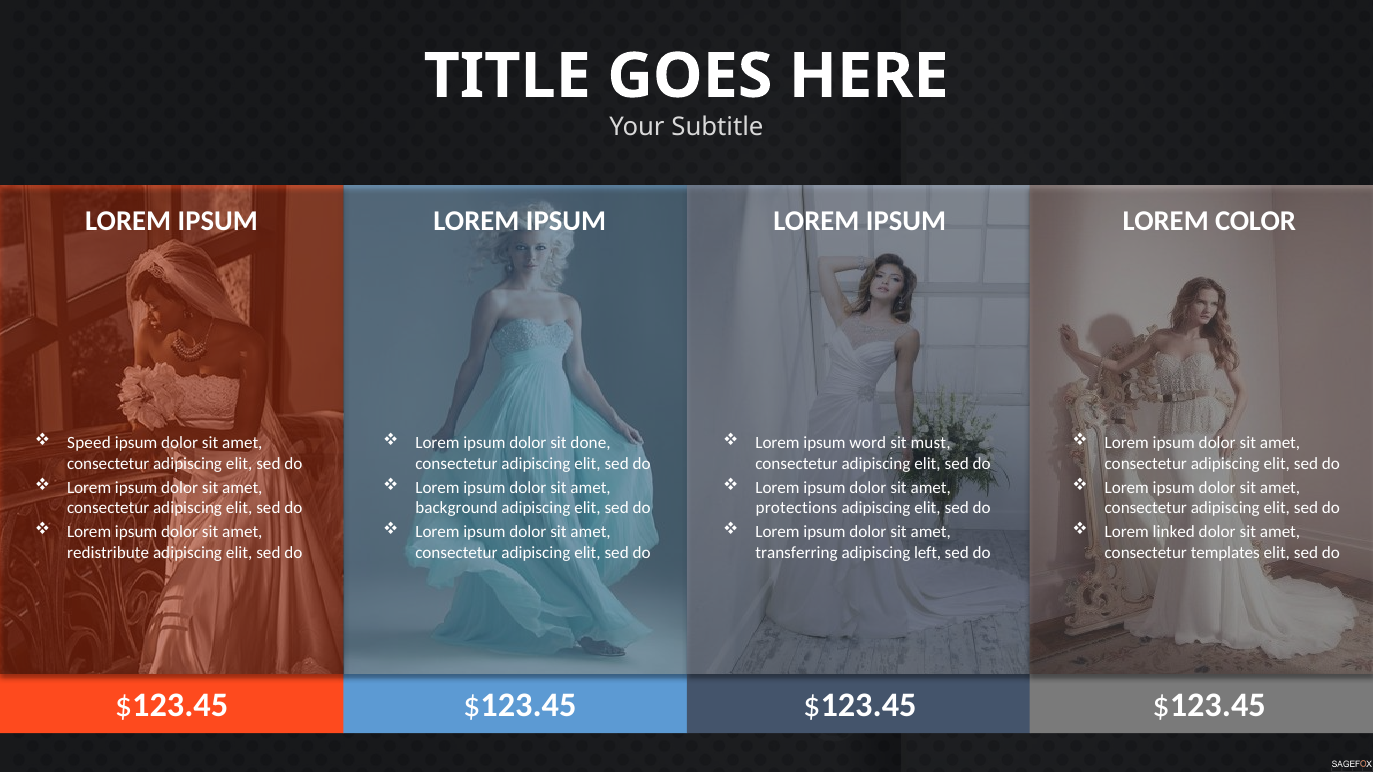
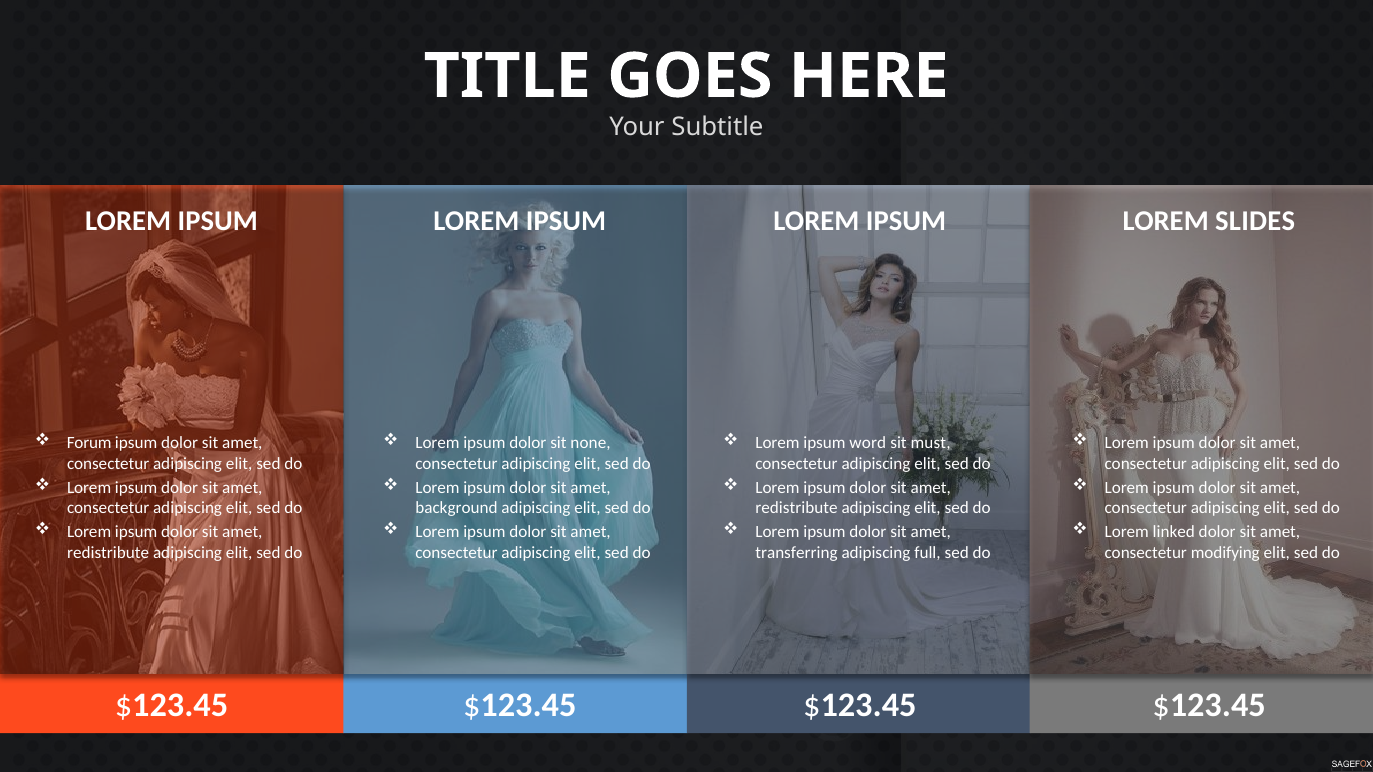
COLOR: COLOR -> SLIDES (1255, 221)
Speed: Speed -> Forum (89, 443)
done: done -> none (591, 443)
protections: protections -> redistribute (796, 508)
left: left -> full (928, 553)
templates: templates -> modifying (1225, 553)
